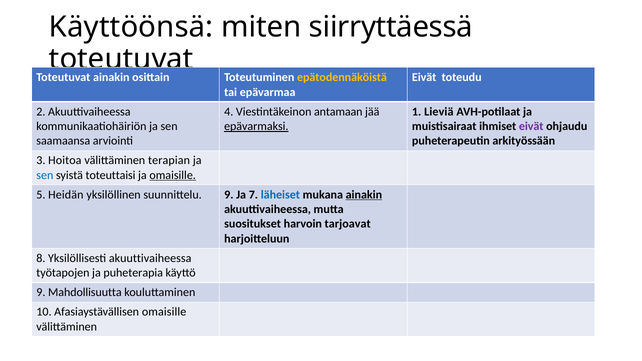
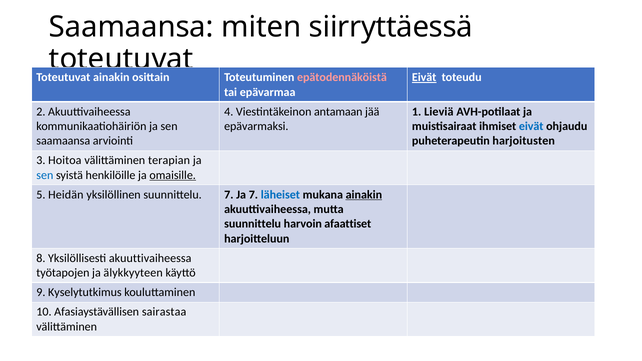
Käyttöönsä: Käyttöönsä -> Saamaansa (131, 27)
epätodennäköistä colour: yellow -> pink (342, 77)
Eivät underline: none -> present (424, 77)
epävarmaksi underline: present -> none (256, 126)
eivät colour: purple -> blue (531, 126)
arkityössään: arkityössään -> harjoitusten (524, 141)
toteuttaisi: toteuttaisi -> henkilöille (111, 175)
suunnittelu 9: 9 -> 7 (229, 195)
suositukset: suositukset -> suunnittelu (253, 224)
tarjoavat: tarjoavat -> afaattiset (348, 224)
puheterapia: puheterapia -> älykkyyteen (133, 273)
Mahdollisuutta: Mahdollisuutta -> Kyselytutkimus (85, 293)
Afasiaystävällisen omaisille: omaisille -> sairastaa (164, 312)
